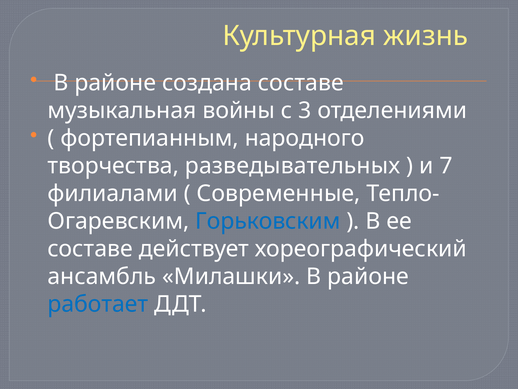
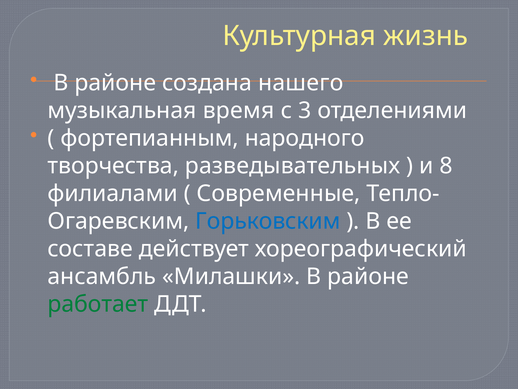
создана составе: составе -> нашего (301, 83)
войны: войны -> время (239, 110)
7: 7 -> 8 (446, 166)
работает colour: blue -> green (98, 304)
